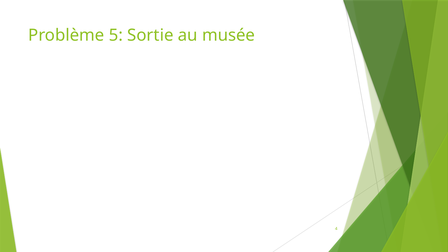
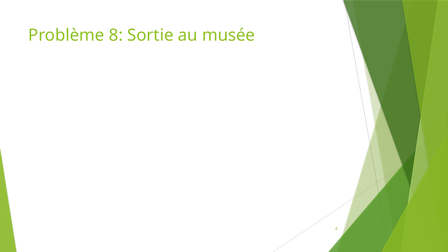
5: 5 -> 8 (116, 35)
